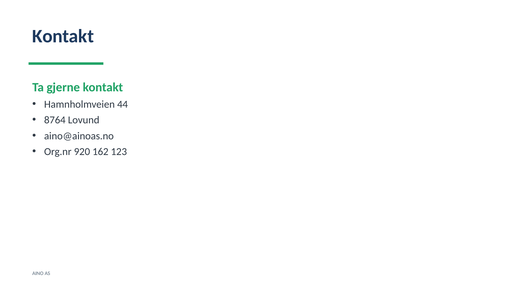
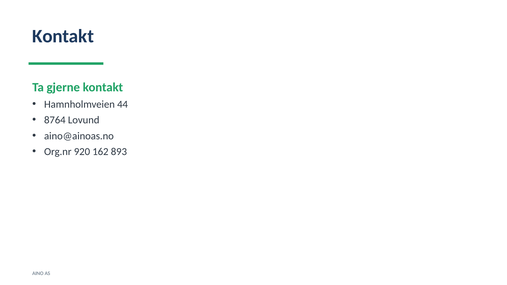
123: 123 -> 893 (119, 152)
